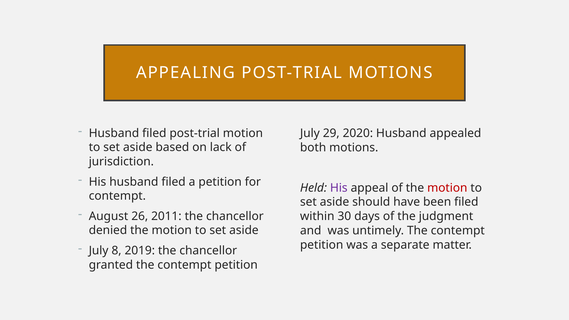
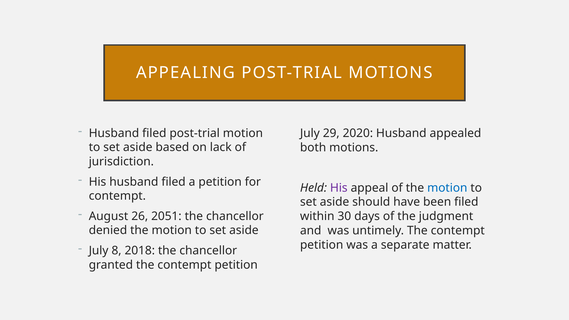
motion colour: red -> blue (447, 188)
2011: 2011 -> 2051 (166, 216)
2019: 2019 -> 2018 (140, 251)
